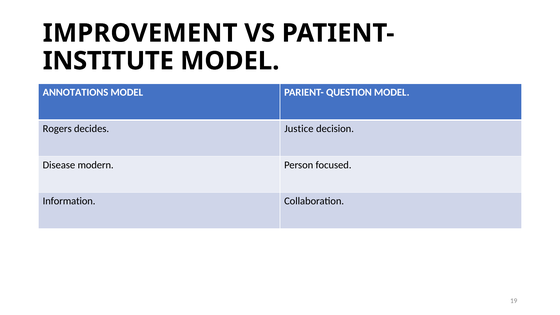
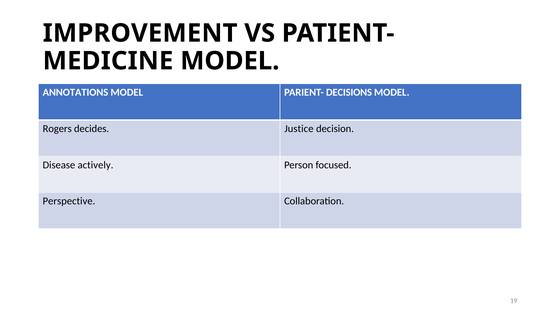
INSTITUTE: INSTITUTE -> MEDICINE (108, 61)
QUESTION: QUESTION -> DECISIONS (349, 92)
modern: modern -> actively (96, 165)
Information: Information -> Perspective (69, 201)
